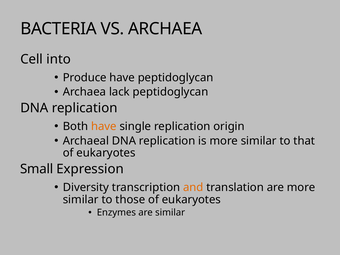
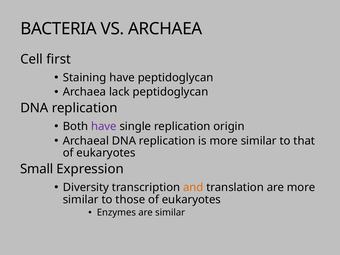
into: into -> first (59, 59)
Produce: Produce -> Staining (85, 78)
have colour: orange -> purple (104, 126)
